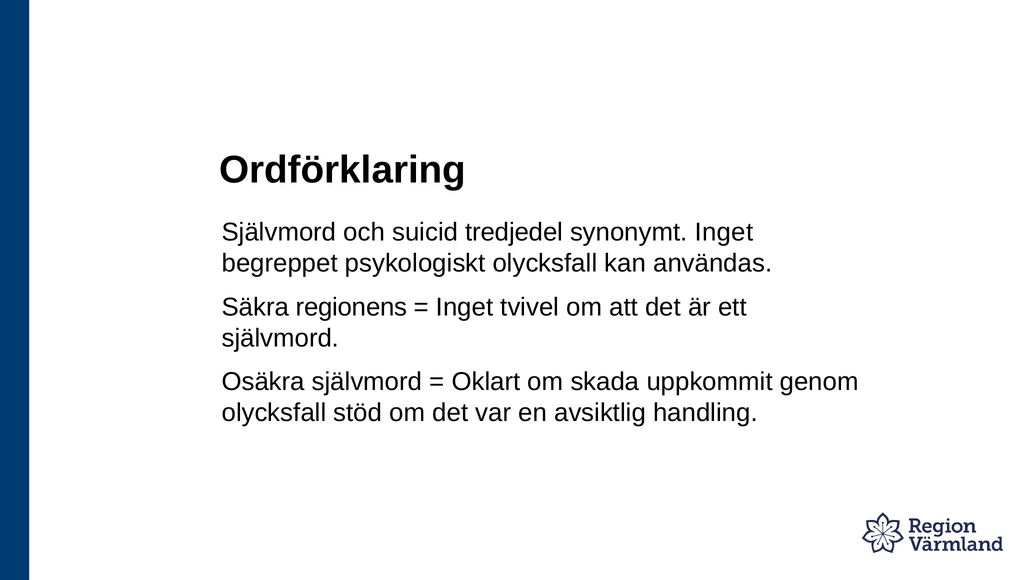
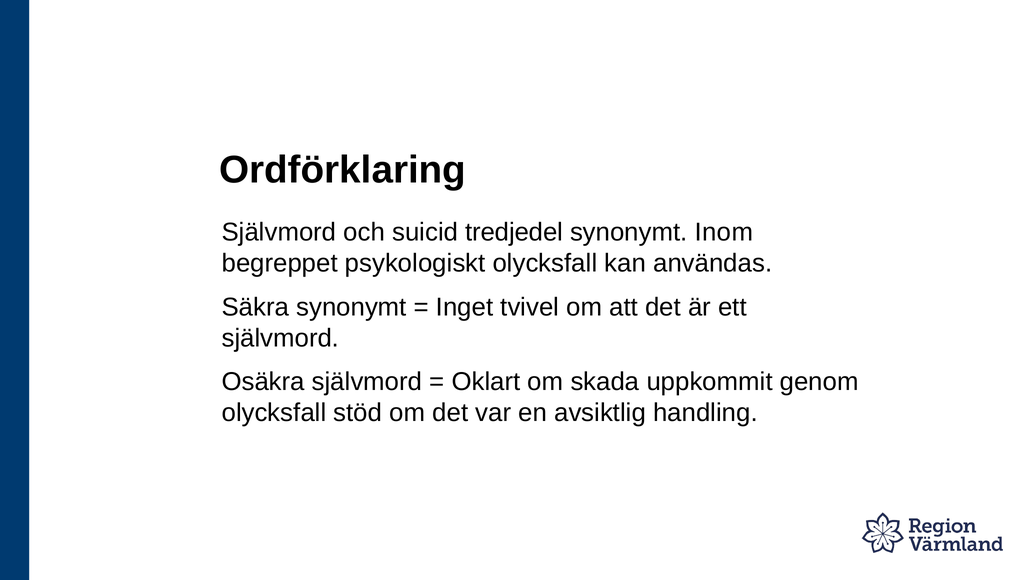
synonymt Inget: Inget -> Inom (724, 233)
Säkra regionens: regionens -> synonymt (351, 307)
